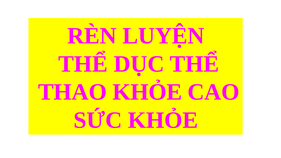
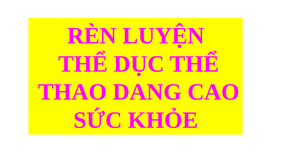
THAO KHỎE: KHỎE -> DANG (147, 92)
